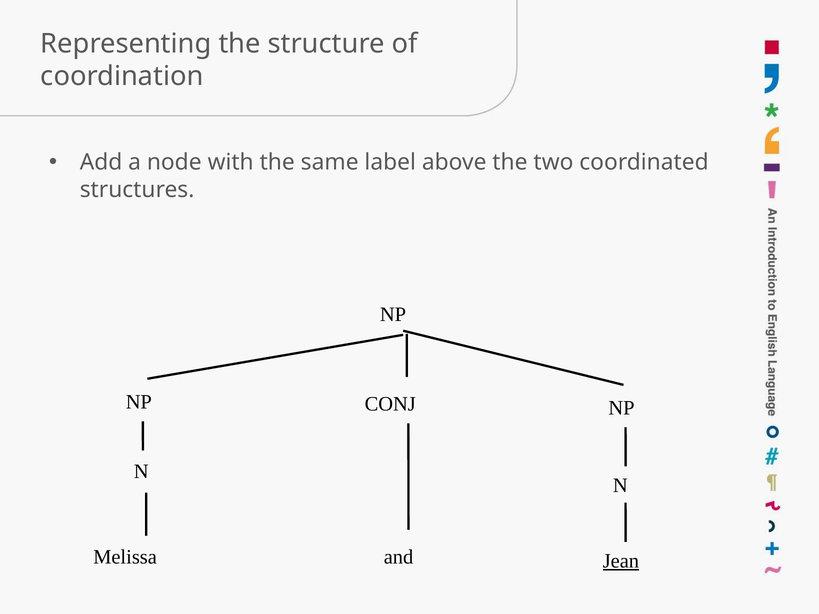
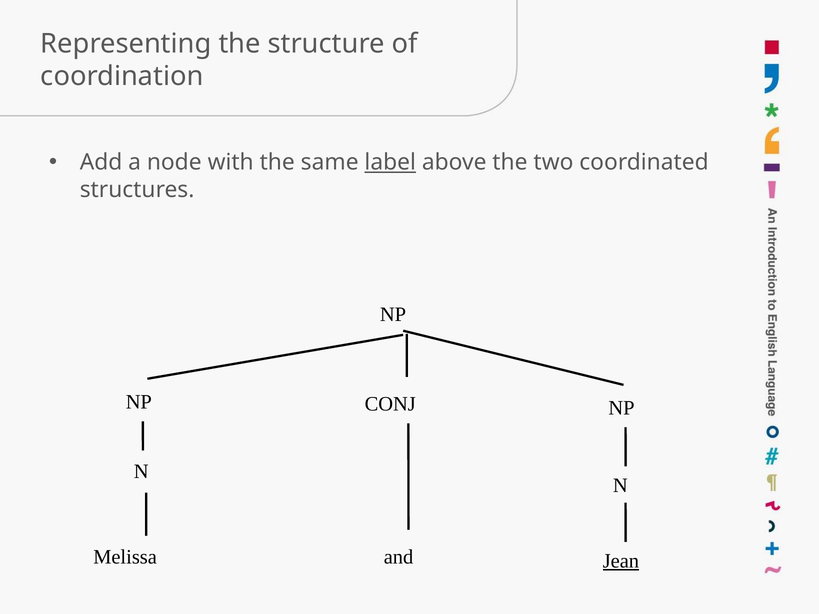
label underline: none -> present (390, 163)
